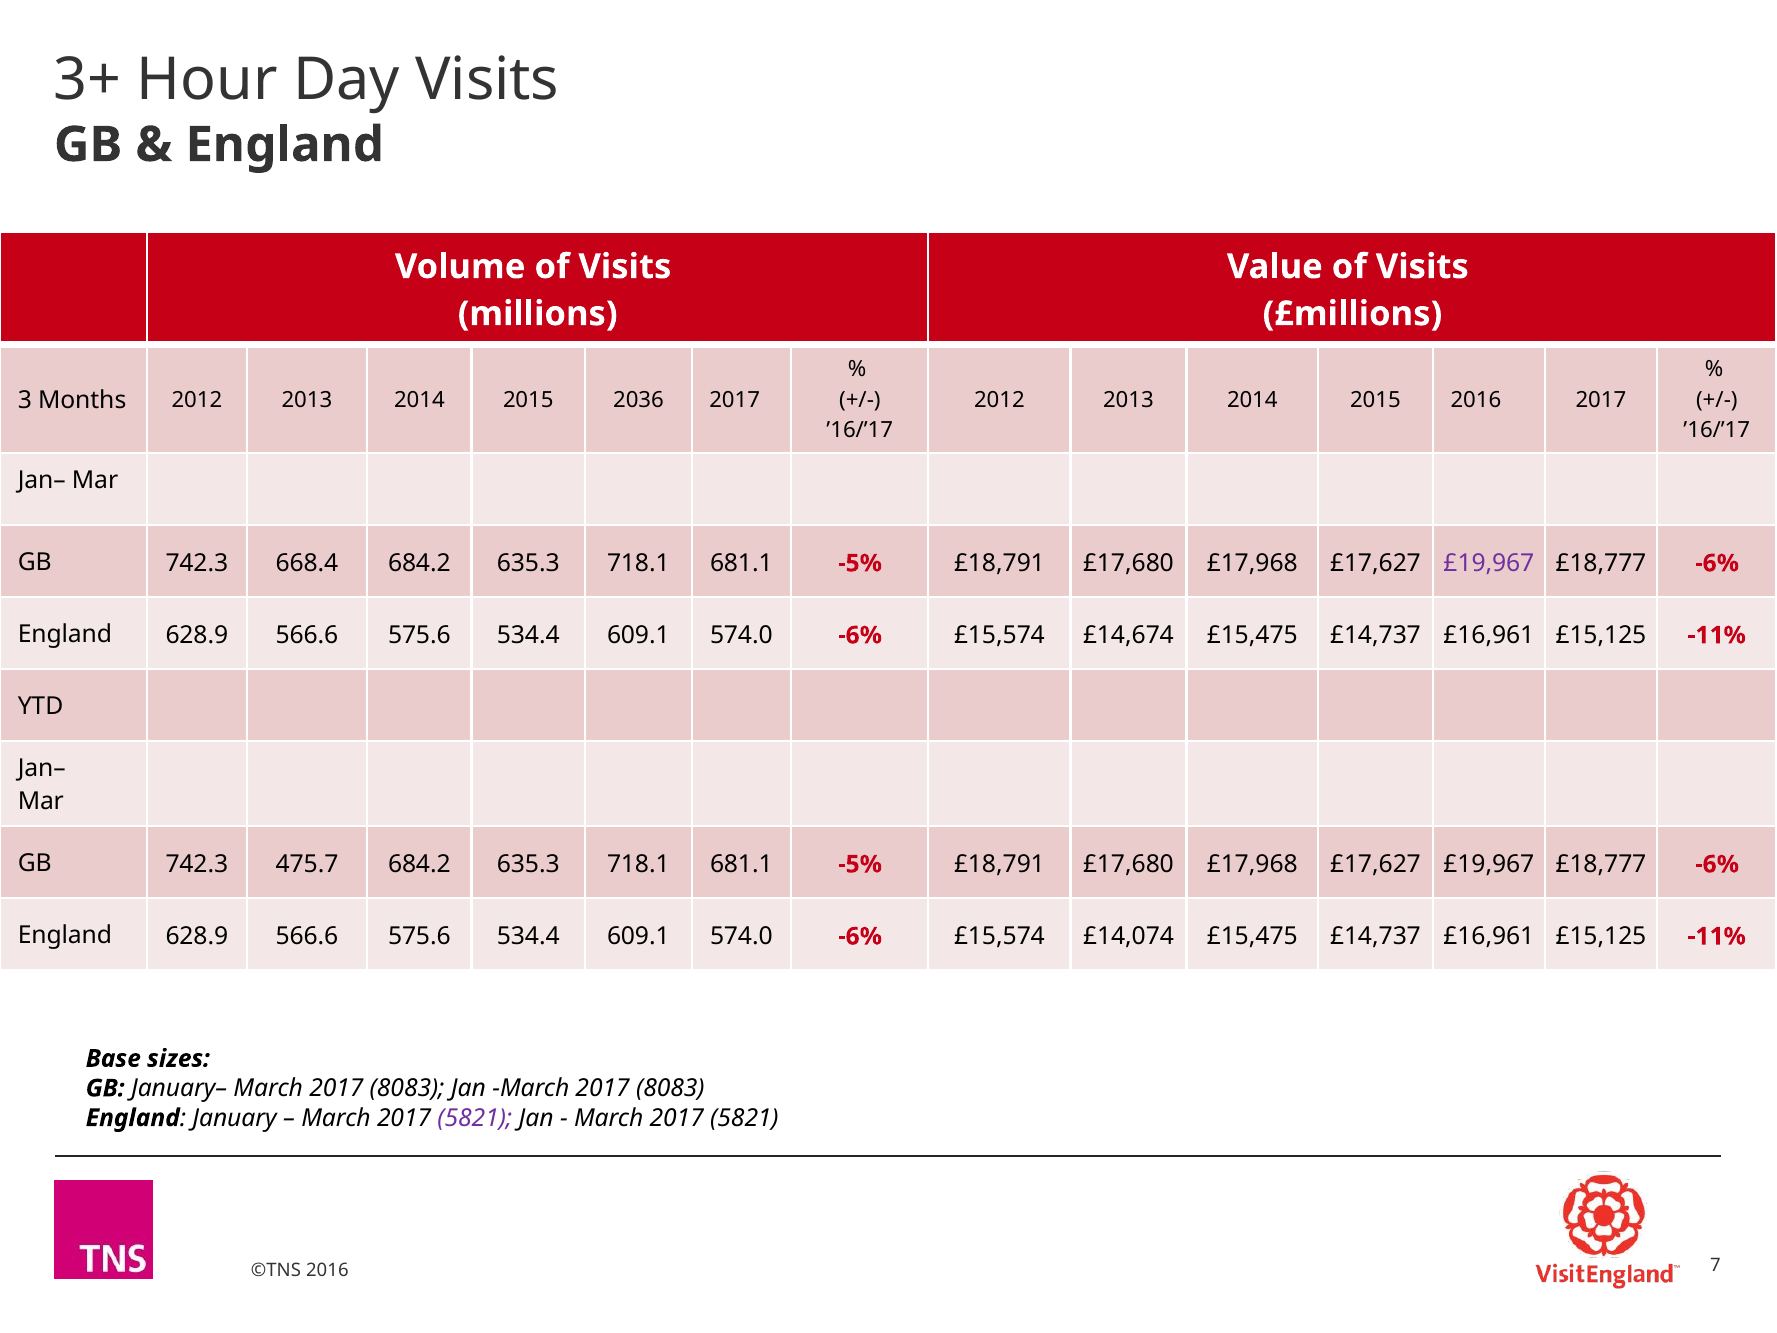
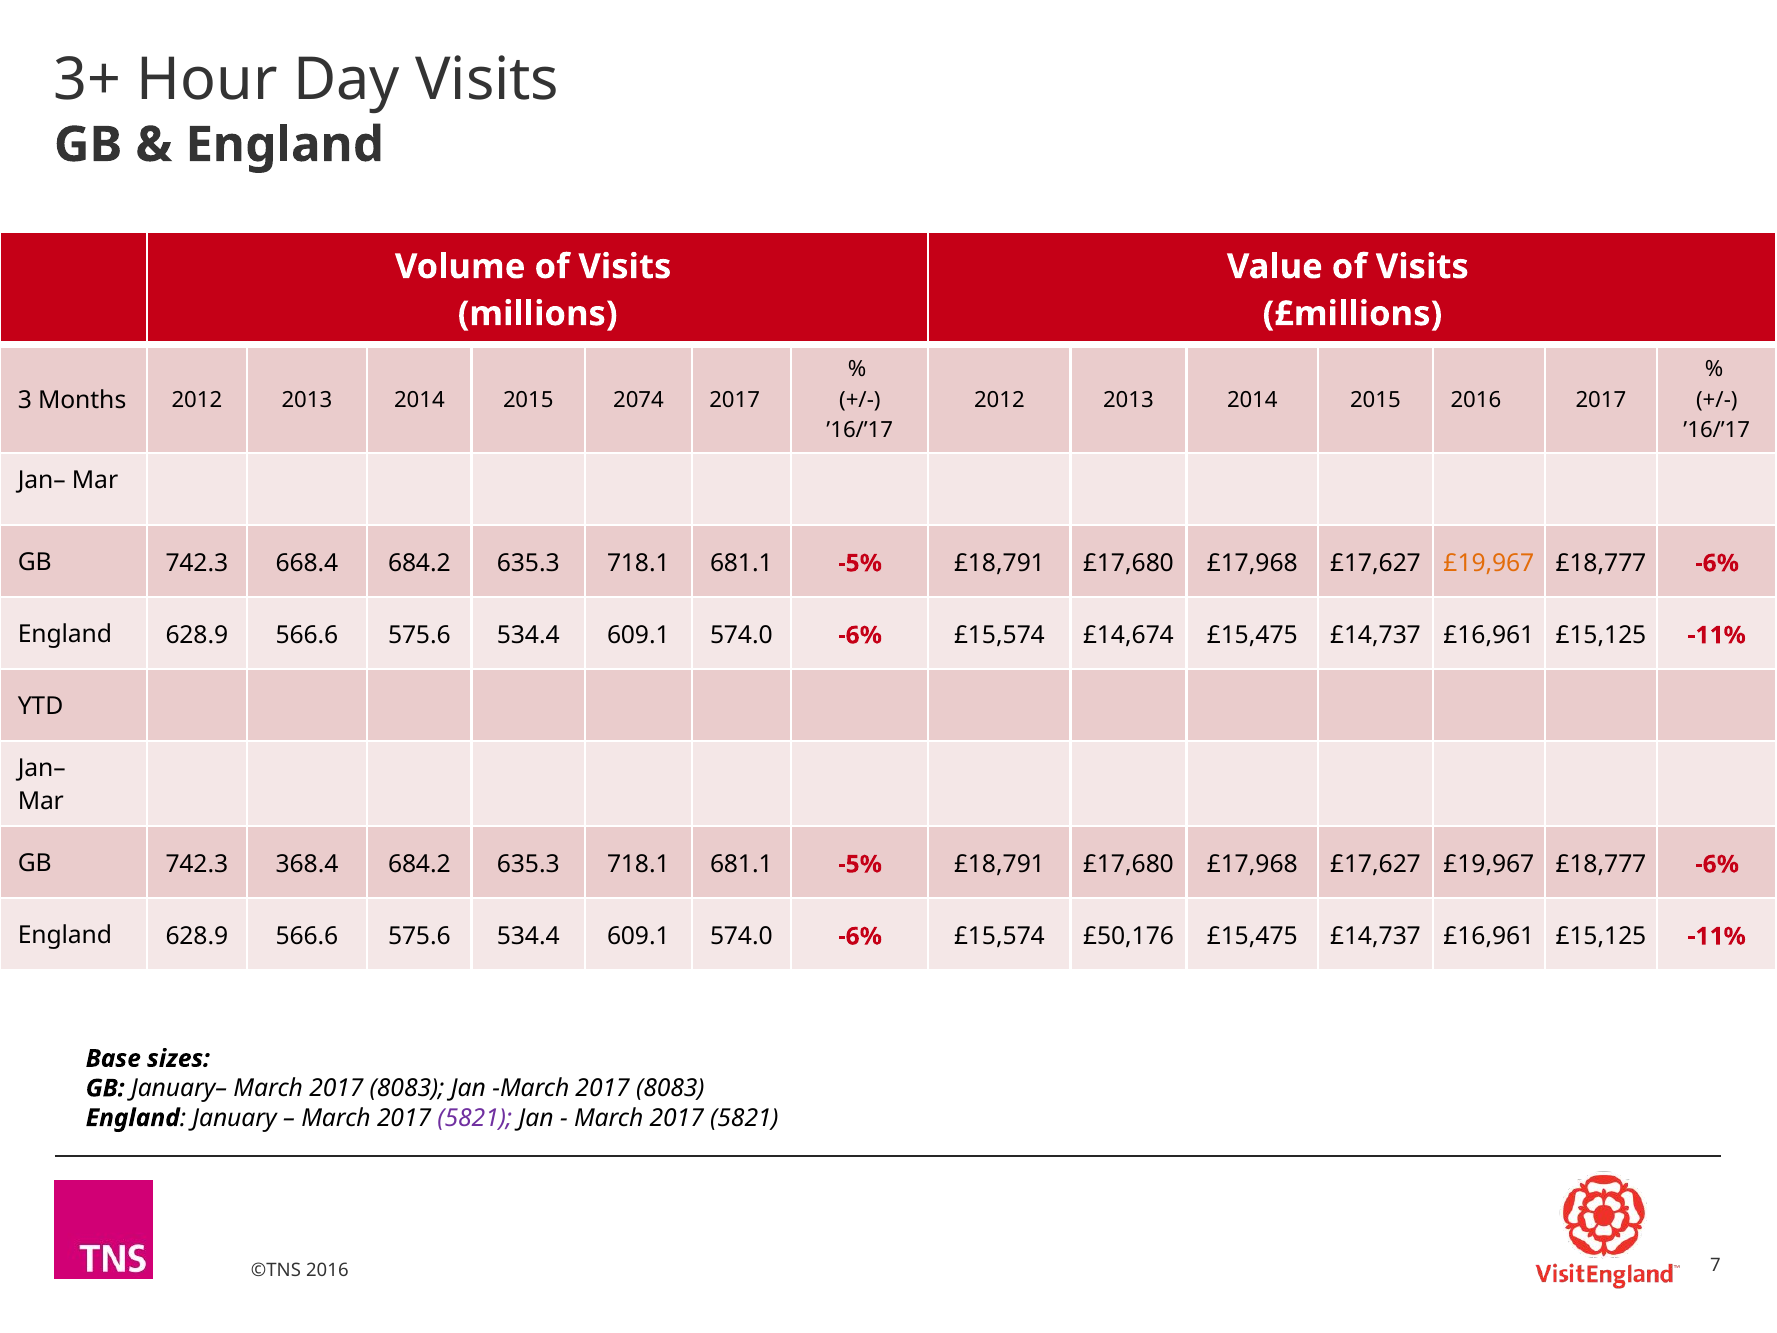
2036: 2036 -> 2074 (638, 400)
£19,967 colour: purple -> orange (1489, 563)
475.7: 475.7 -> 368.4 (307, 864)
£14,074: £14,074 -> £50,176 (1128, 936)
